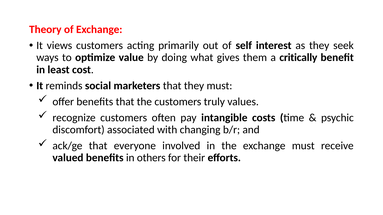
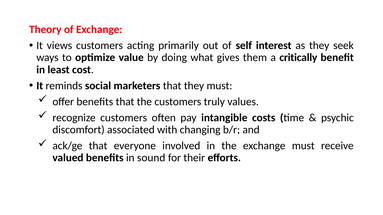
others: others -> sound (151, 158)
